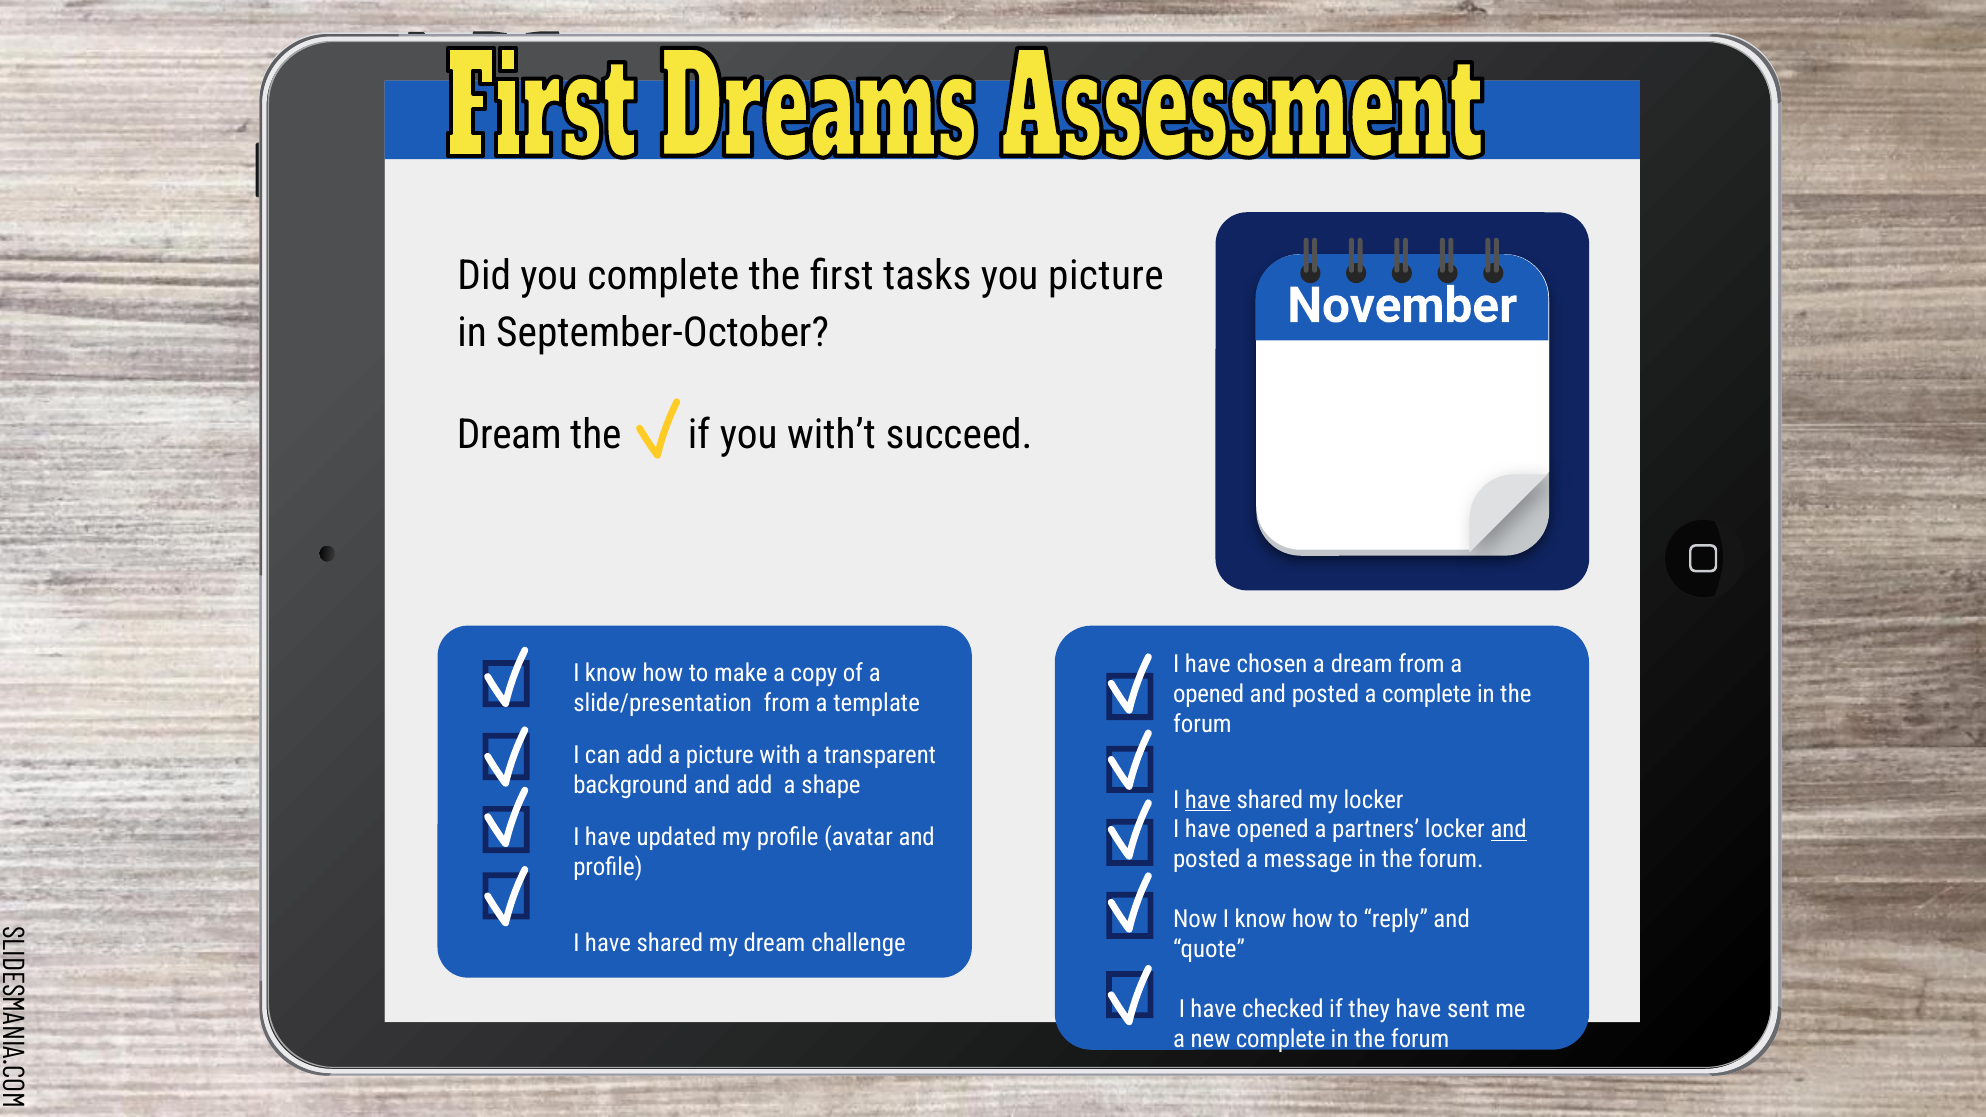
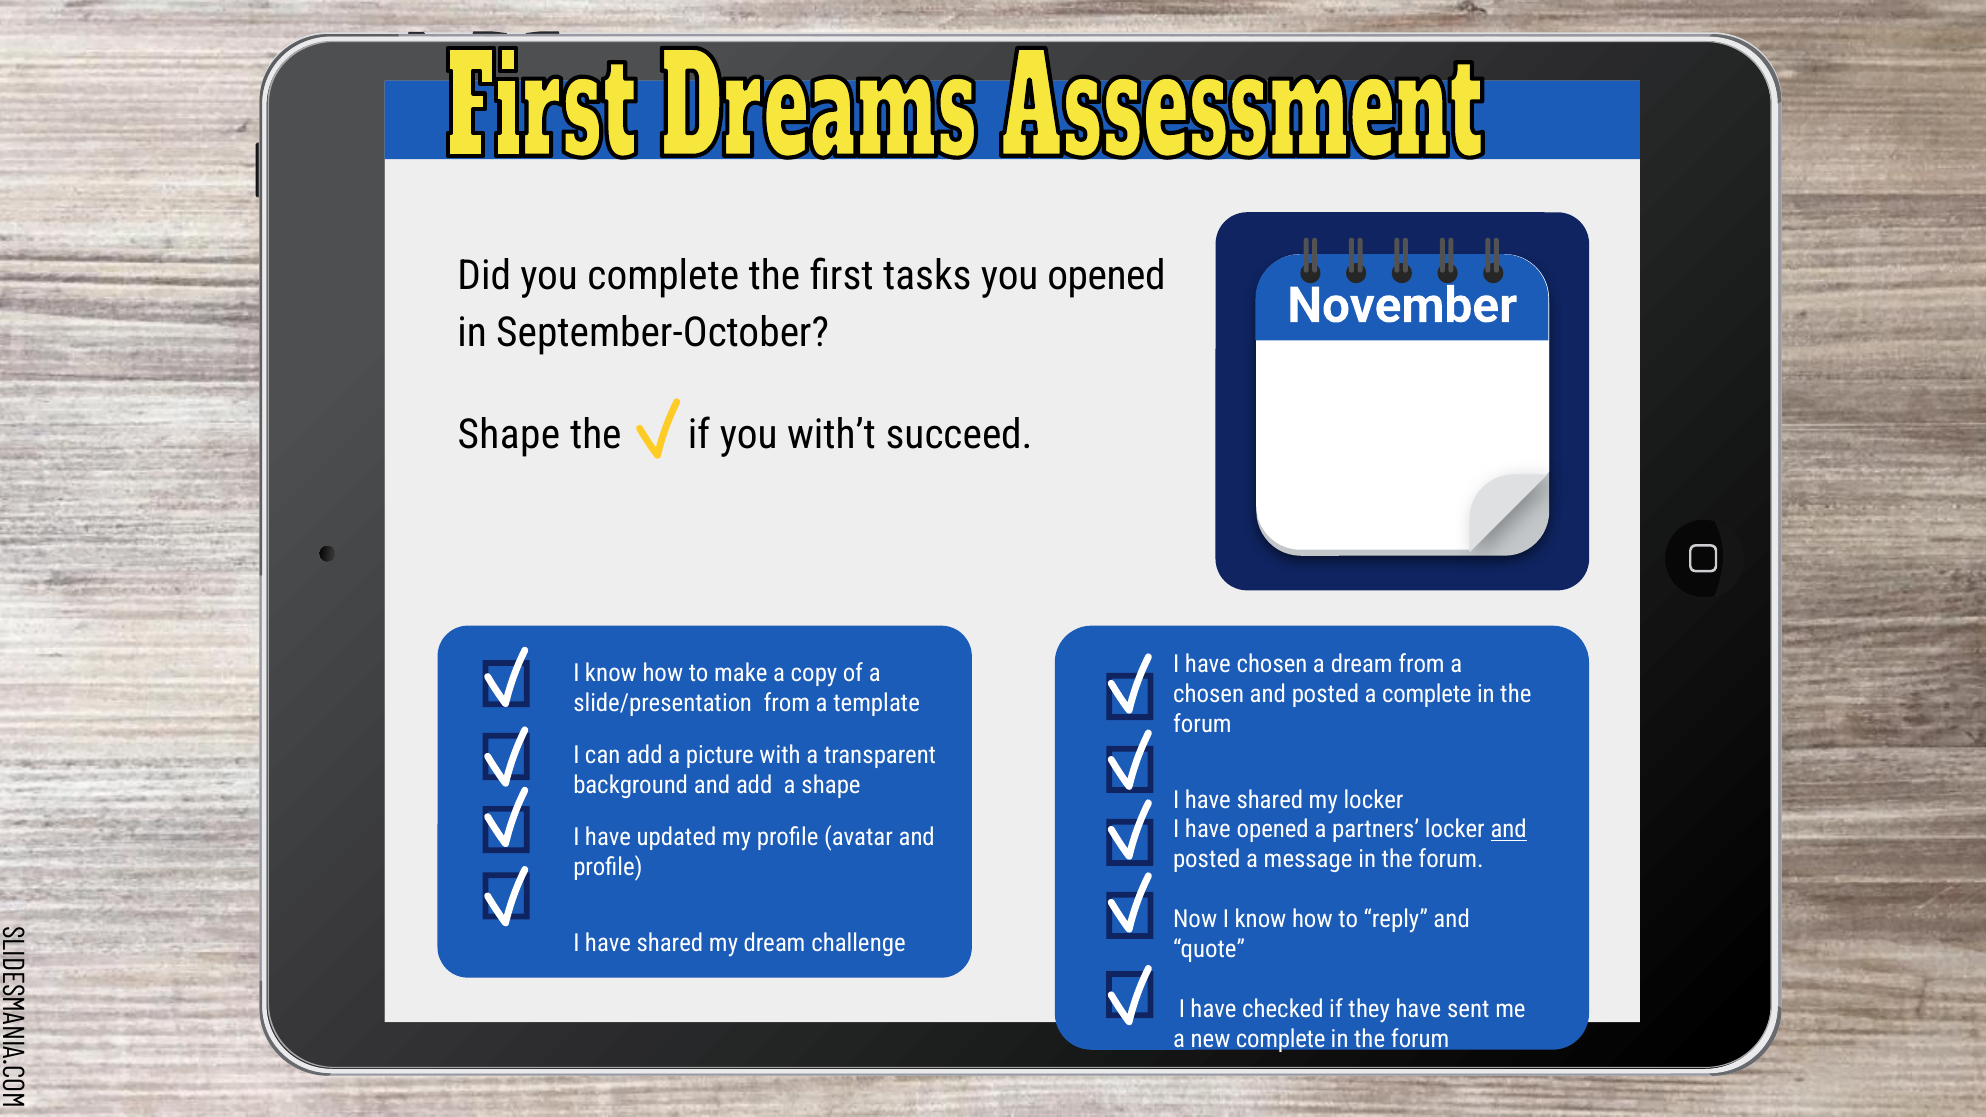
you picture: picture -> opened (1106, 276)
Dream: Dream -> Shape (509, 435)
opened: opened -> chosen (1209, 694)
have underline: present -> none (1208, 800)
